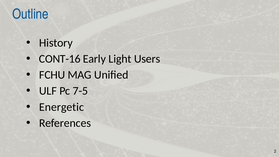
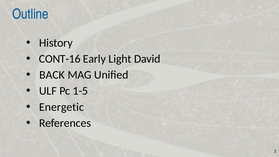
Users: Users -> David (147, 59)
FCHU: FCHU -> BACK (52, 75)
7-5: 7-5 -> 1-5 (80, 91)
